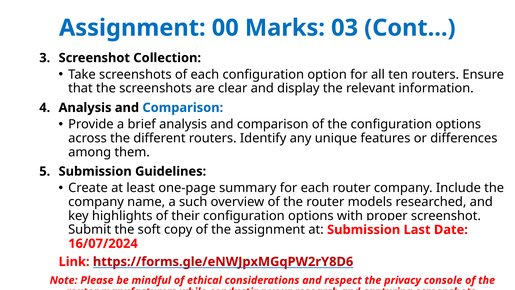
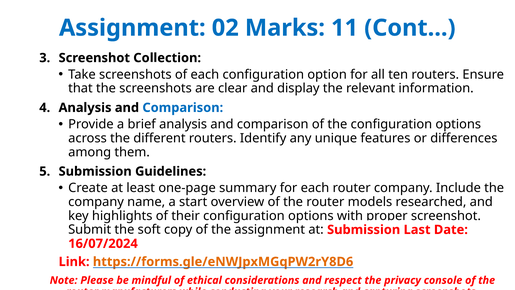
00: 00 -> 02 (225, 28)
03: 03 -> 11 (345, 28)
such: such -> start (193, 202)
https://forms.gle/eNWJpxMGqPW2rY8D6 colour: red -> orange (223, 261)
